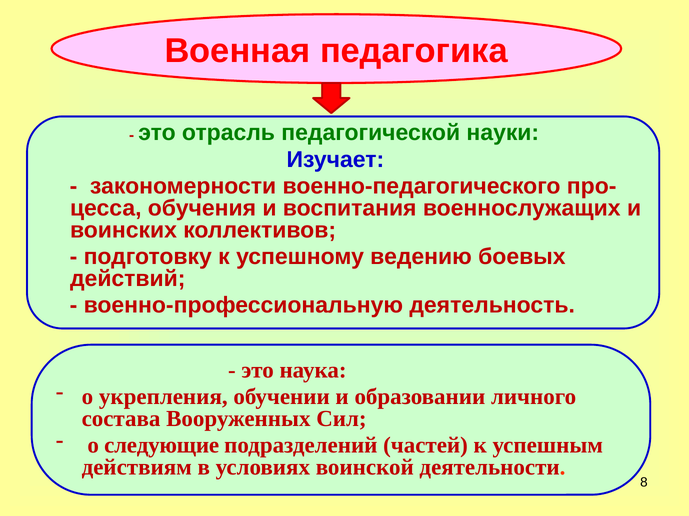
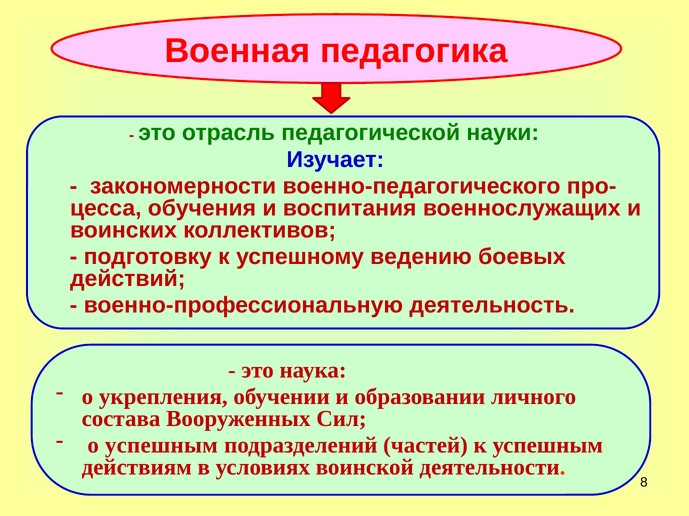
о следующие: следующие -> успешным (161, 446)
